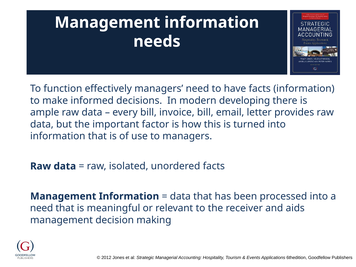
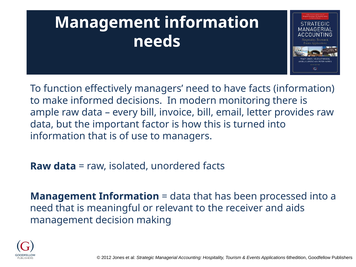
developing: developing -> monitoring (245, 101)
